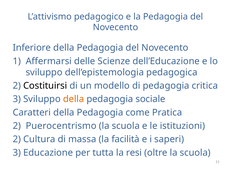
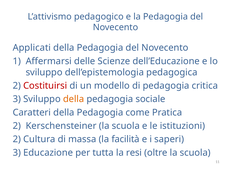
Inferiore: Inferiore -> Applicati (32, 48)
Costituirsi colour: black -> red (45, 86)
Puerocentrismo: Puerocentrismo -> Kerschensteiner (61, 126)
